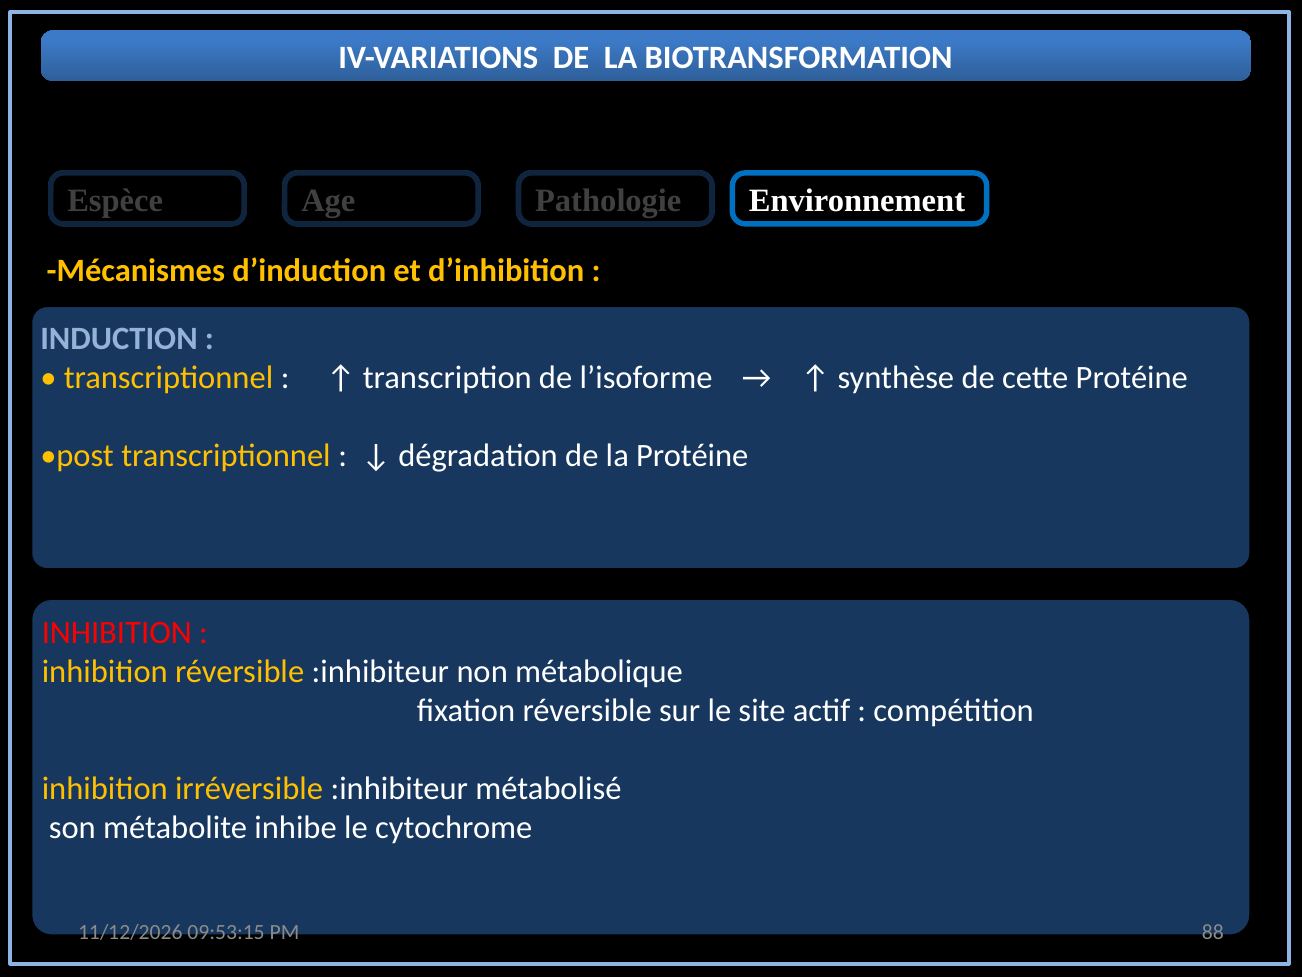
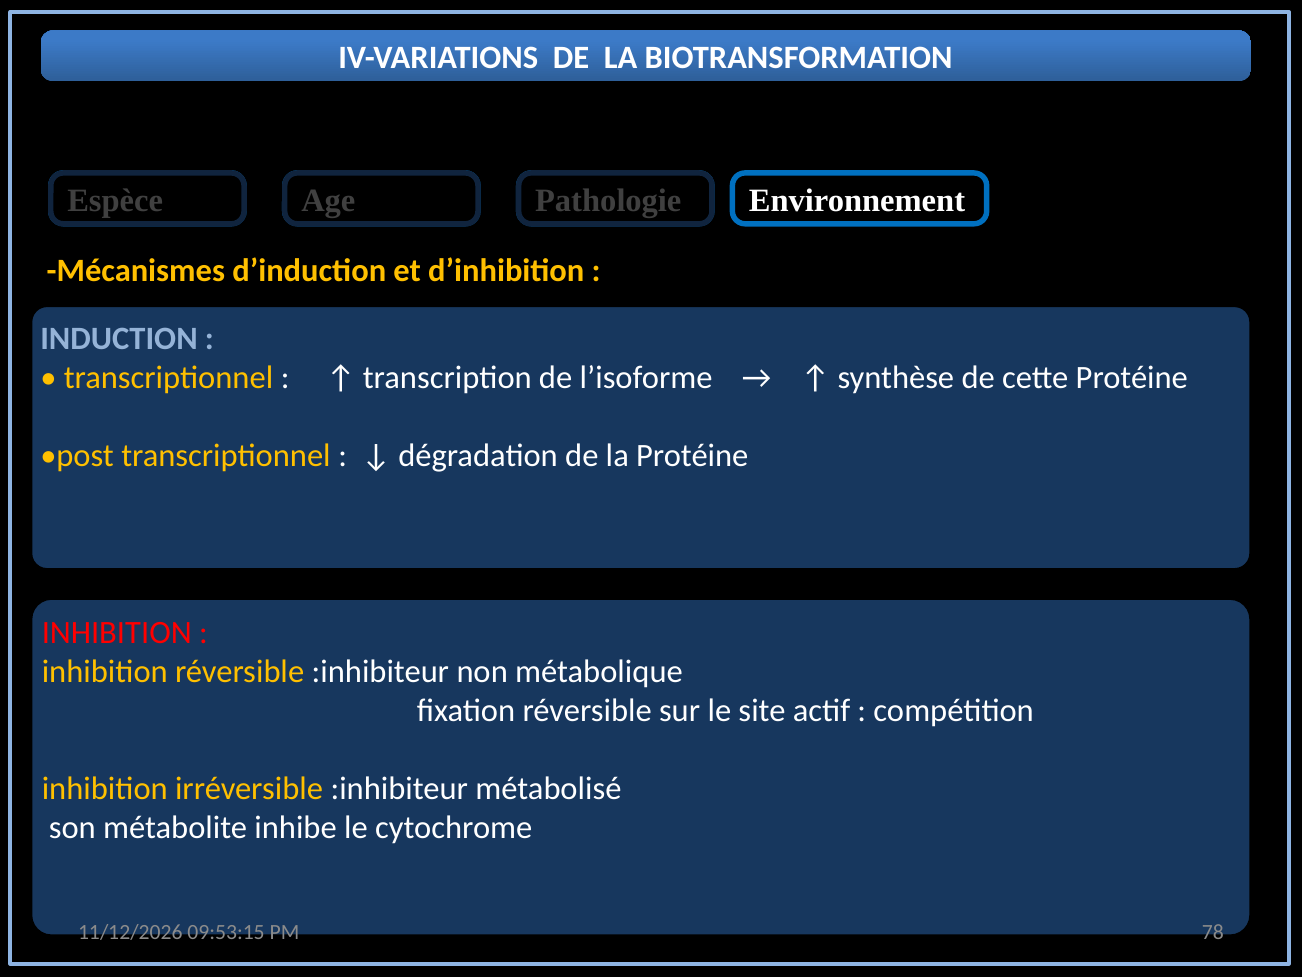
88: 88 -> 78 (1213, 932)
